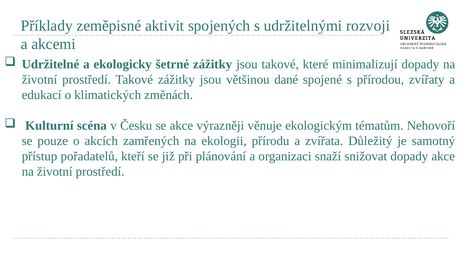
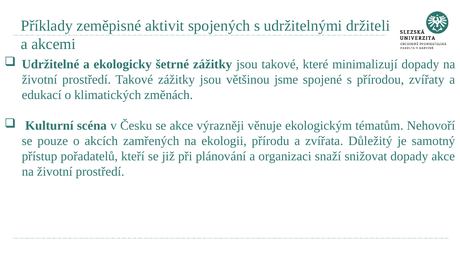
rozvoji: rozvoji -> držiteli (368, 26)
dané: dané -> jsme (286, 79)
